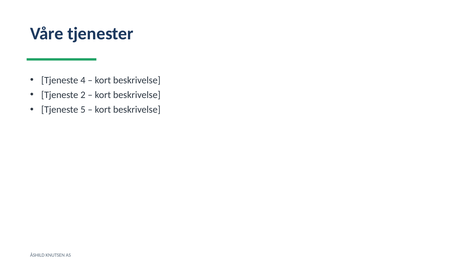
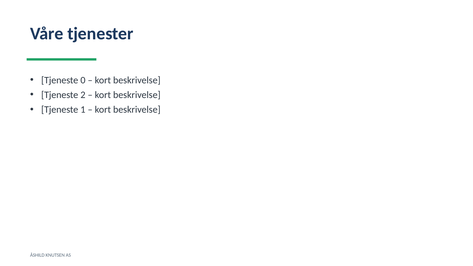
4: 4 -> 0 (83, 80)
5: 5 -> 1 (83, 110)
